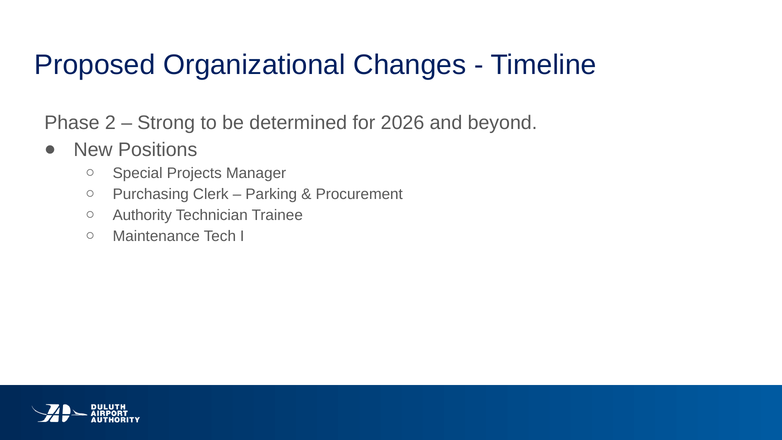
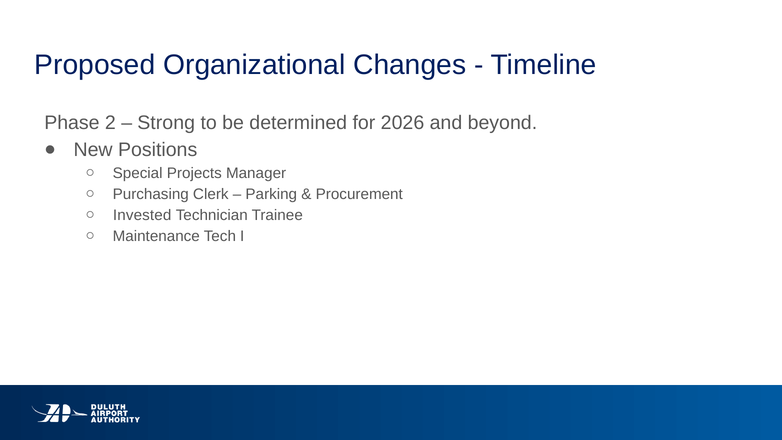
Authority: Authority -> Invested (142, 215)
